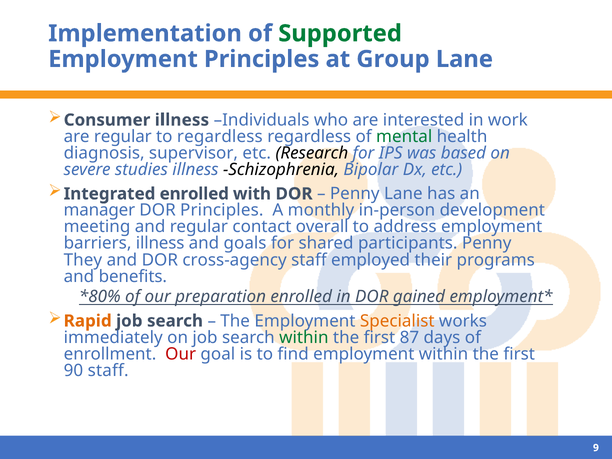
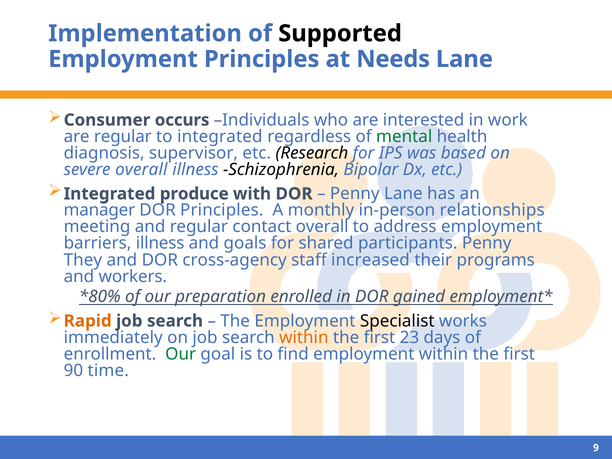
Supported colour: green -> black (340, 33)
Group: Group -> Needs (393, 59)
Consumer illness: illness -> occurs (182, 120)
to regardless: regardless -> integrated (220, 137)
severe studies: studies -> overall (141, 170)
Integrated enrolled: enrolled -> produce (194, 194)
development: development -> relationships (492, 210)
employed: employed -> increased (370, 260)
benefits: benefits -> workers (133, 276)
Specialist colour: orange -> black (397, 321)
within colour: green -> orange (304, 337)
87: 87 -> 23 (409, 337)
Our colour: red -> green (181, 354)
90 staff: staff -> time (108, 371)
